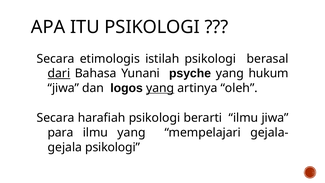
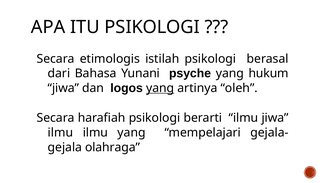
dari underline: present -> none (59, 73)
para: para -> ilmu (60, 132)
psikologi: psikologi -> olahraga (113, 147)
